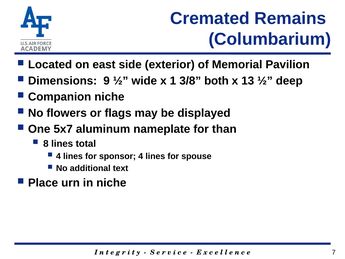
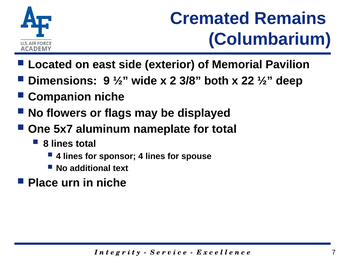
1: 1 -> 2 (173, 81)
13: 13 -> 22 (248, 81)
for than: than -> total (224, 129)
